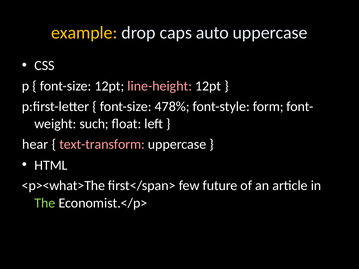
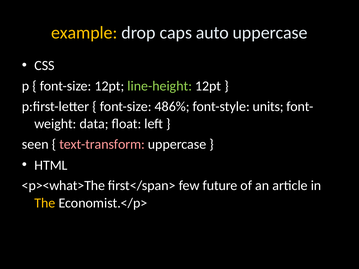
line-height colour: pink -> light green (160, 86)
478%: 478% -> 486% (172, 107)
form: form -> units (268, 107)
such: such -> data (94, 124)
hear: hear -> seen (35, 144)
The colour: light green -> yellow (45, 203)
